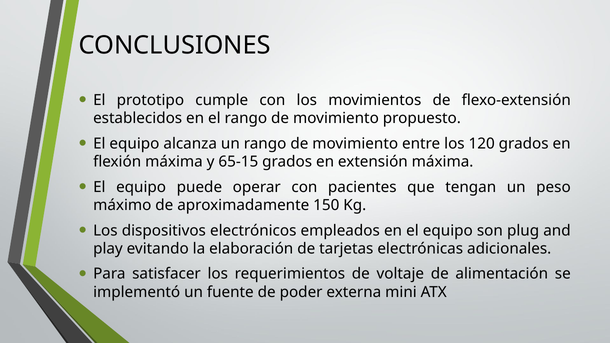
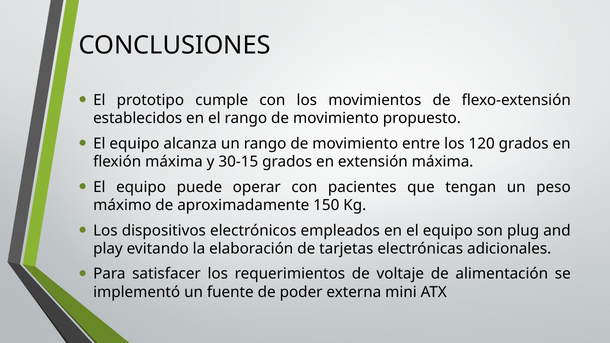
65-15: 65-15 -> 30-15 (238, 162)
